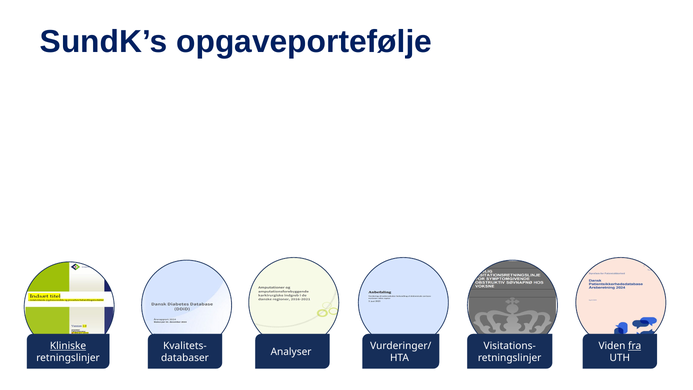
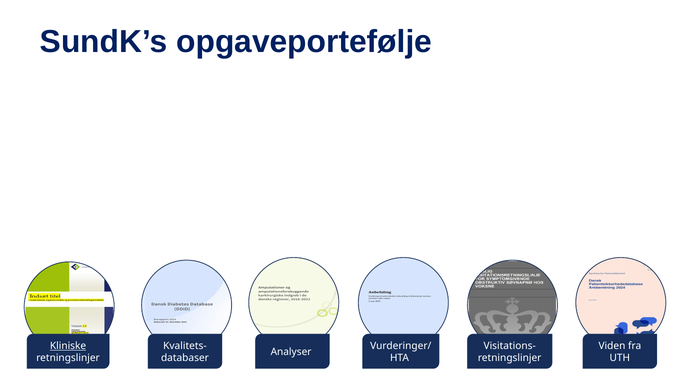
fra underline: present -> none (635, 346)
